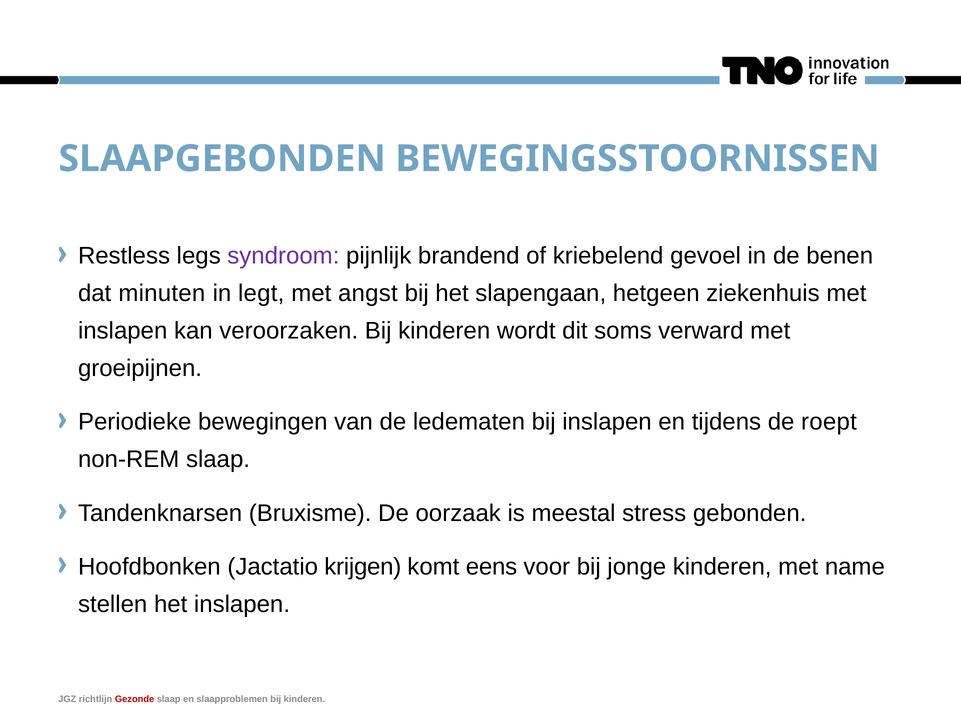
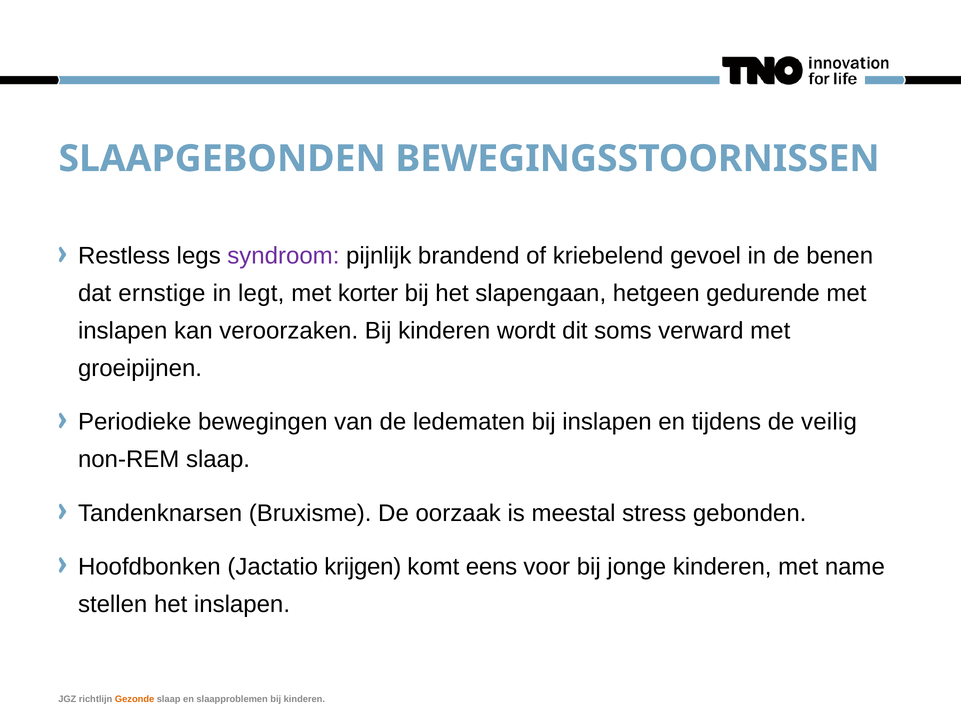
minuten: minuten -> ernstige (162, 293)
angst: angst -> korter (368, 293)
ziekenhuis: ziekenhuis -> gedurende (763, 293)
roept: roept -> veilig (829, 422)
Gezonde colour: red -> orange (135, 699)
